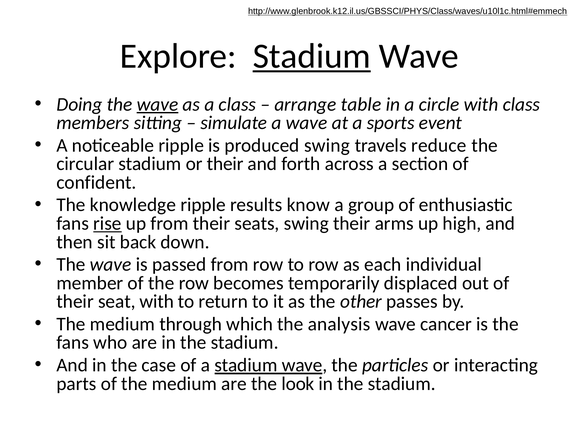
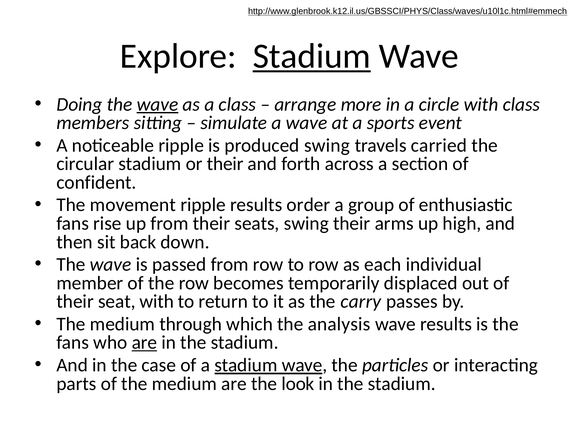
table: table -> more (361, 104)
reduce: reduce -> carried (439, 145)
knowledge: knowledge -> movement (133, 205)
know: know -> order (308, 205)
rise underline: present -> none (107, 223)
other: other -> carry (361, 301)
wave cancer: cancer -> results (446, 323)
are underline: none -> present (144, 342)
